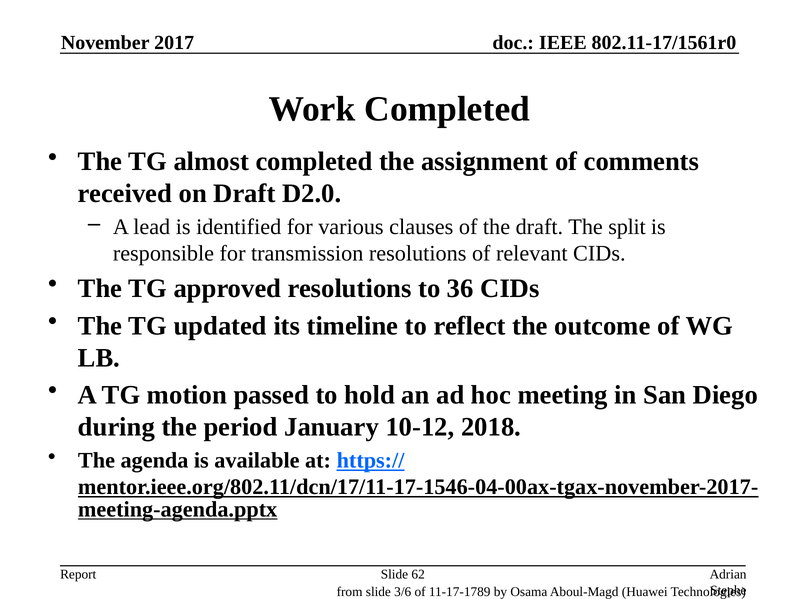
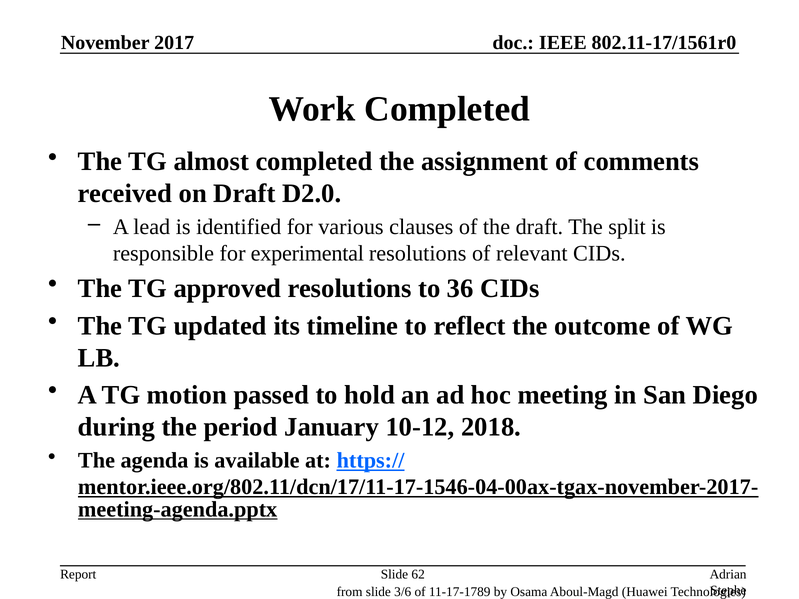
transmission: transmission -> experimental (307, 254)
